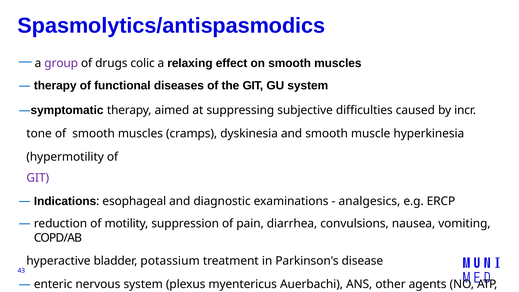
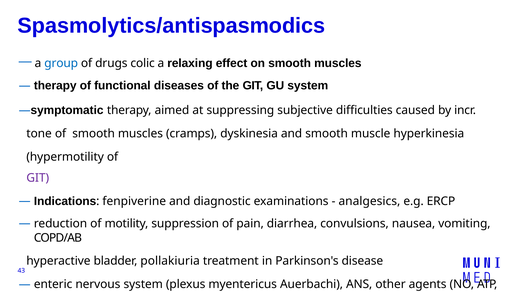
group colour: purple -> blue (61, 63)
esophageal: esophageal -> fenpiverine (134, 201)
potassium: potassium -> pollakiuria (170, 261)
